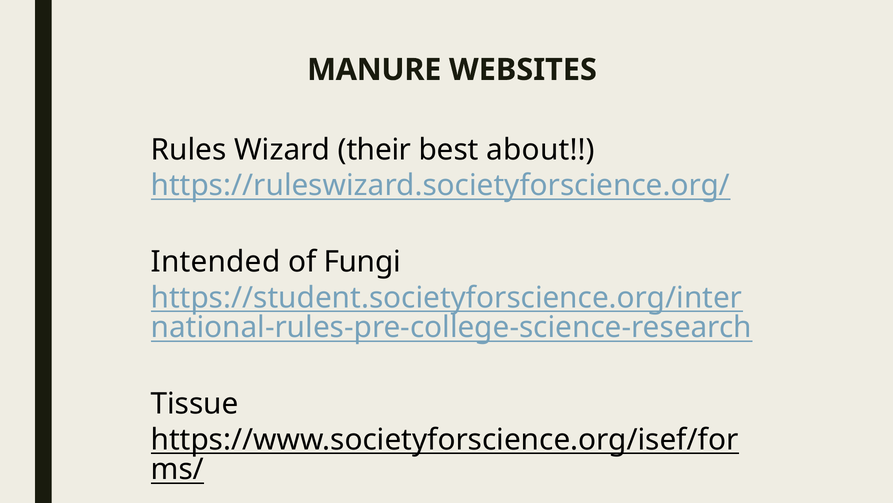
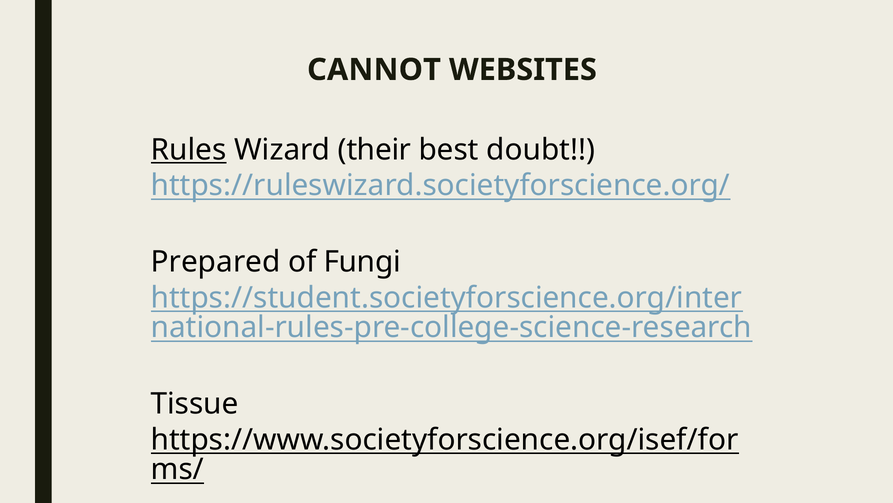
MANURE: MANURE -> CANNOT (374, 70)
Rules underline: none -> present (189, 150)
about: about -> doubt (541, 150)
Intended: Intended -> Prepared (216, 262)
